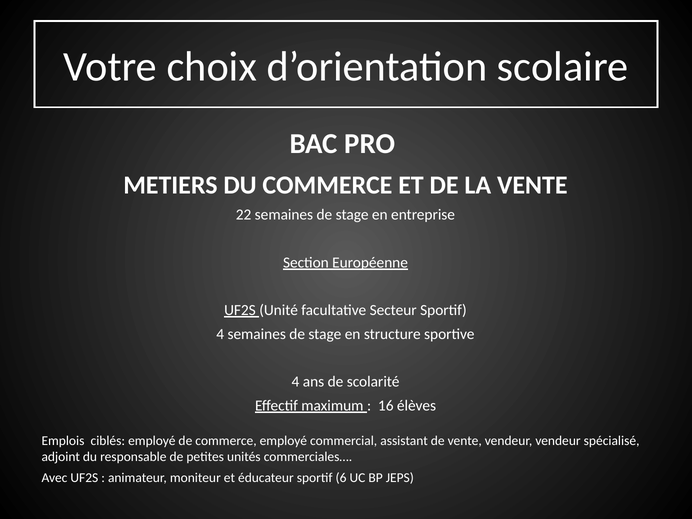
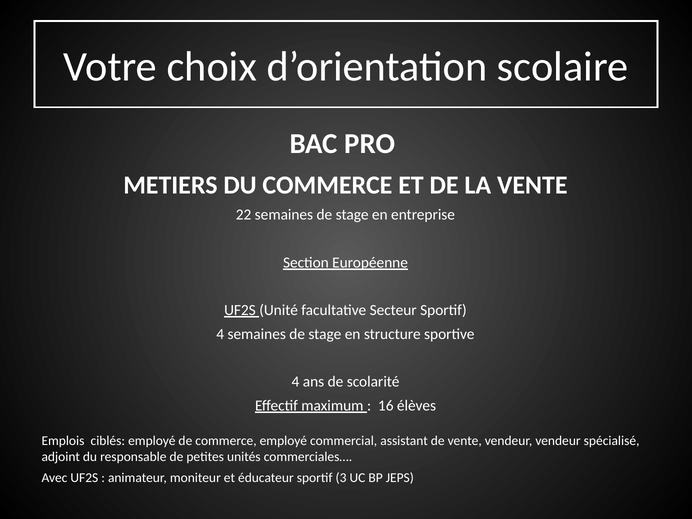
6: 6 -> 3 (341, 478)
